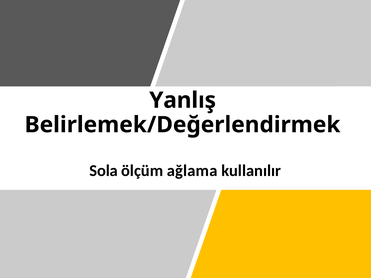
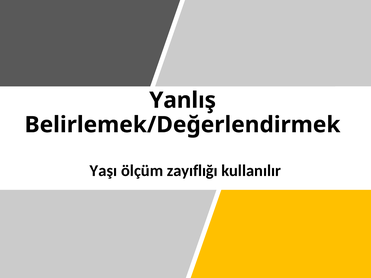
Sola: Sola -> Yaşı (103, 171)
ağlama: ağlama -> zayıflığı (192, 171)
